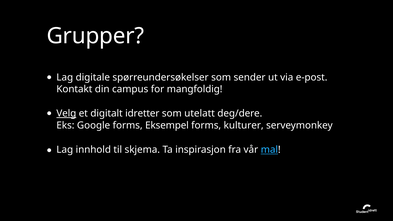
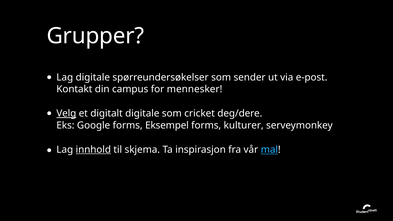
mangfoldig: mangfoldig -> mennesker (195, 89)
digitalt idretter: idretter -> digitale (142, 113)
utelatt: utelatt -> cricket (200, 113)
innhold underline: none -> present (93, 150)
